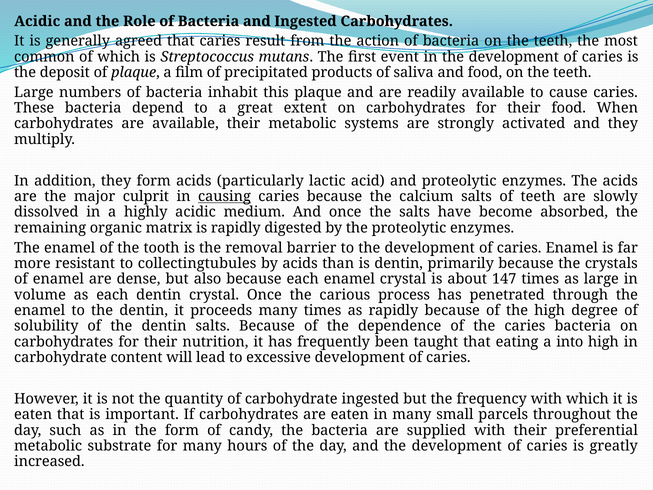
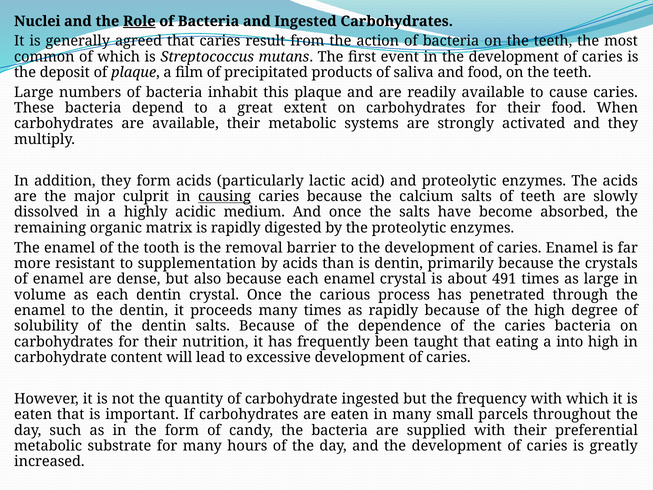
Acidic: Acidic -> Nuclei (37, 21)
Role underline: none -> present (139, 21)
collectingtubules: collectingtubules -> supplementation (197, 263)
147: 147 -> 491 (504, 279)
